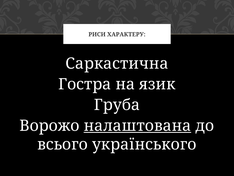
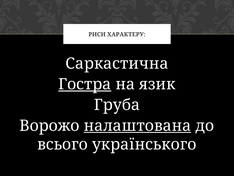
Гостра underline: none -> present (85, 84)
